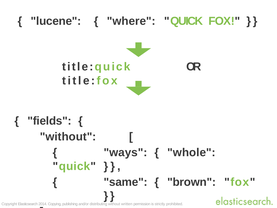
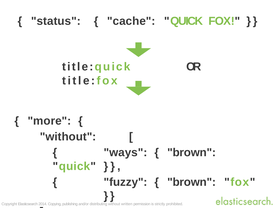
lucene: lucene -> status (56, 21)
where: where -> cache (131, 21)
fields: fields -> more (49, 121)
whole: whole -> brown (192, 152)
same: same -> fuzzy (126, 182)
